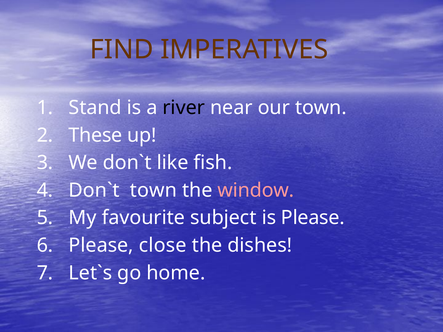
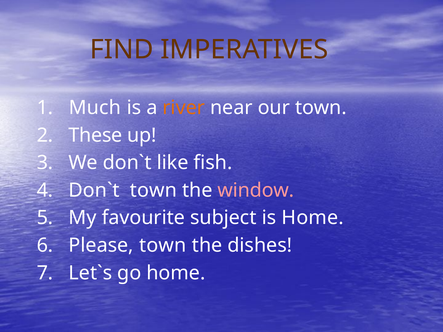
Stand: Stand -> Much (95, 108)
river colour: black -> orange (184, 108)
is Please: Please -> Home (313, 218)
Please close: close -> town (163, 246)
